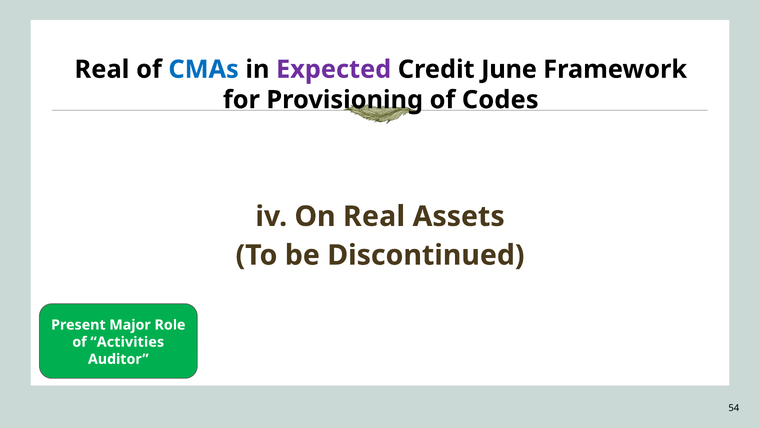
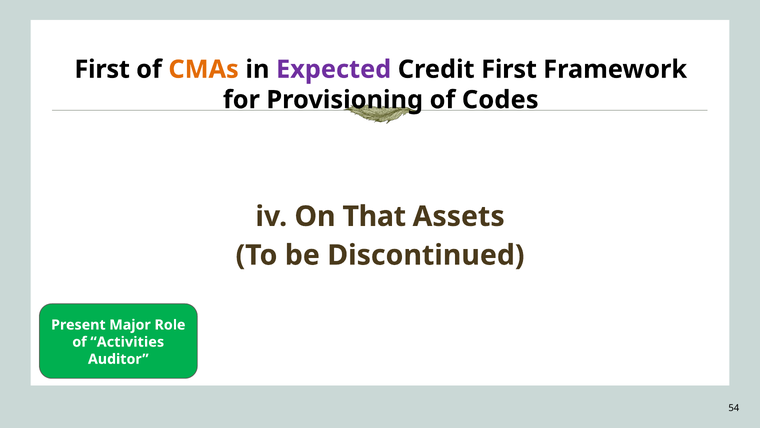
Real: Real -> First (102, 69)
CMAs colour: blue -> orange (204, 69)
Credit June: June -> First (509, 69)
On Real: Real -> That (374, 216)
